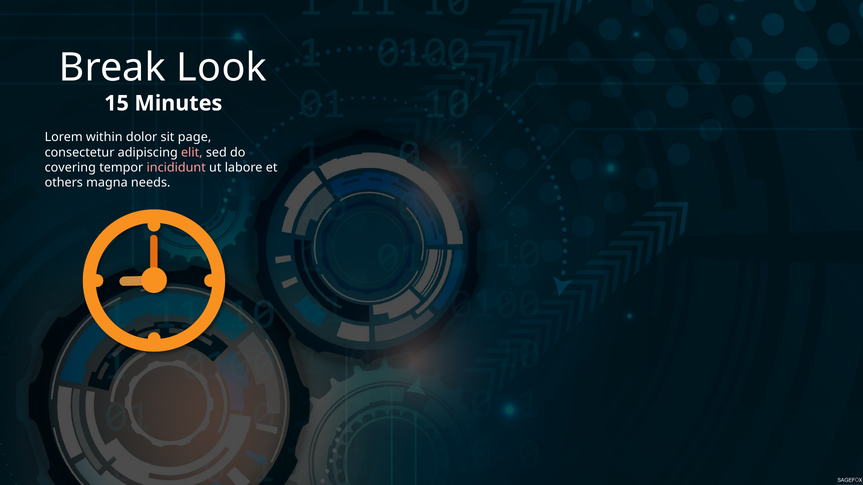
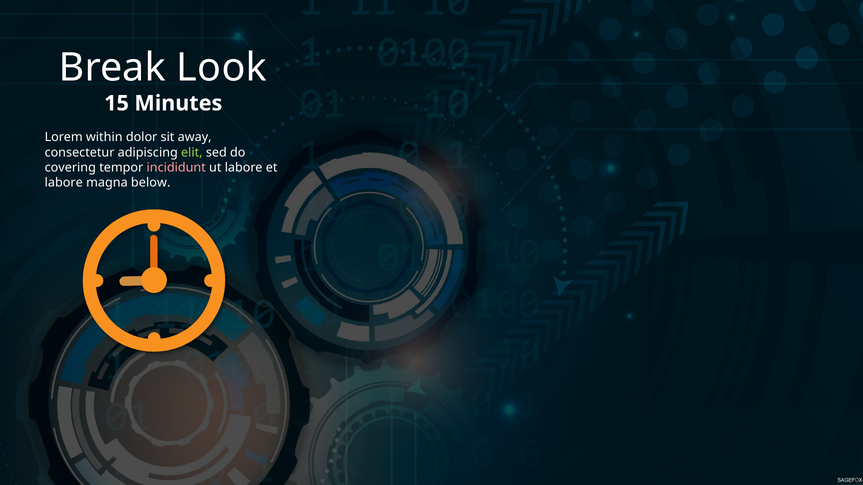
page: page -> away (195, 137)
elit colour: pink -> light green (192, 153)
others: others -> labore (64, 183)
needs: needs -> below (151, 183)
